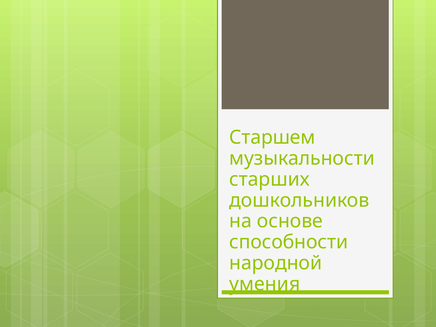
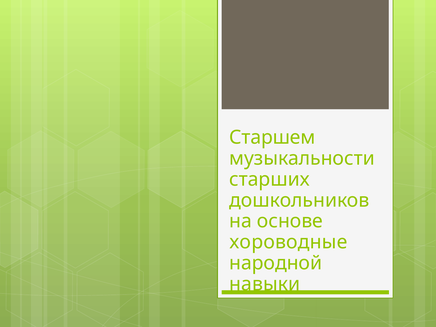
способности: способности -> хороводные (289, 242)
умения: умения -> навыки (265, 284)
